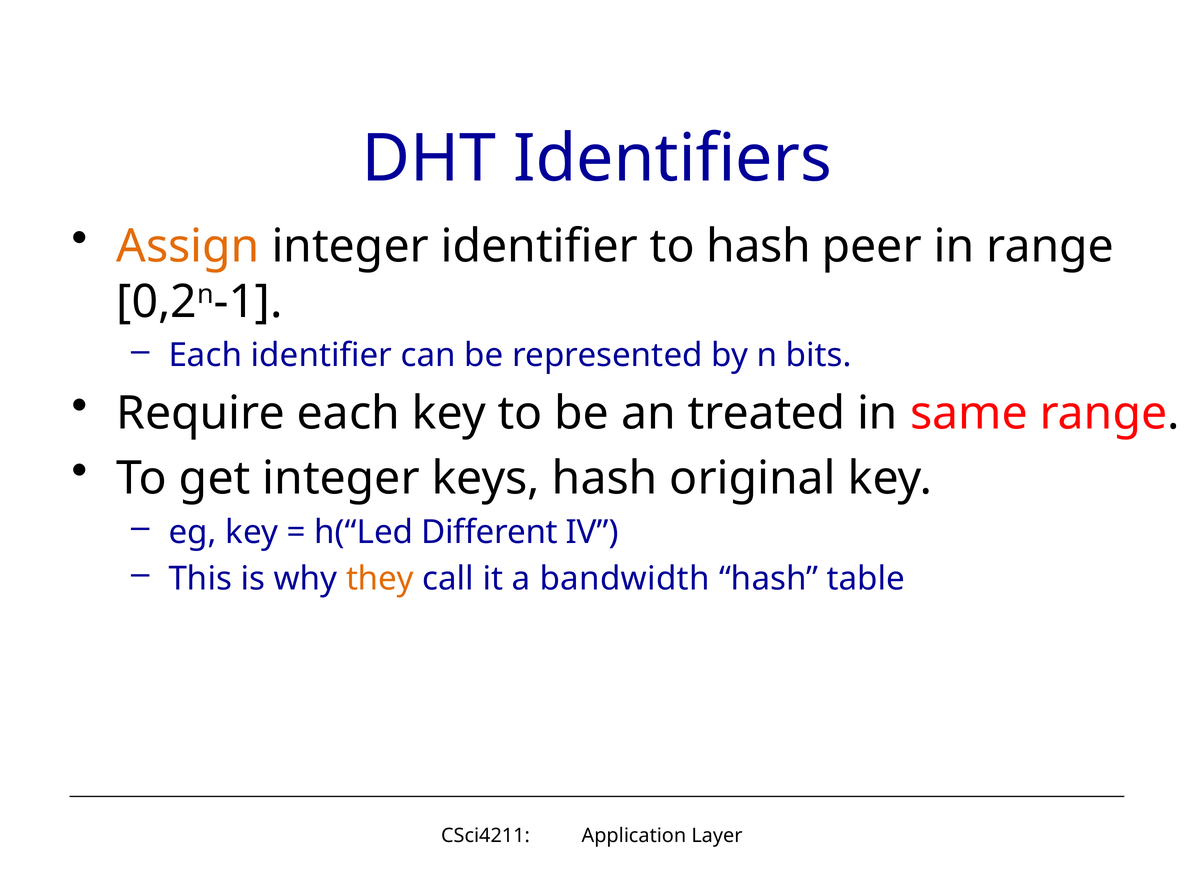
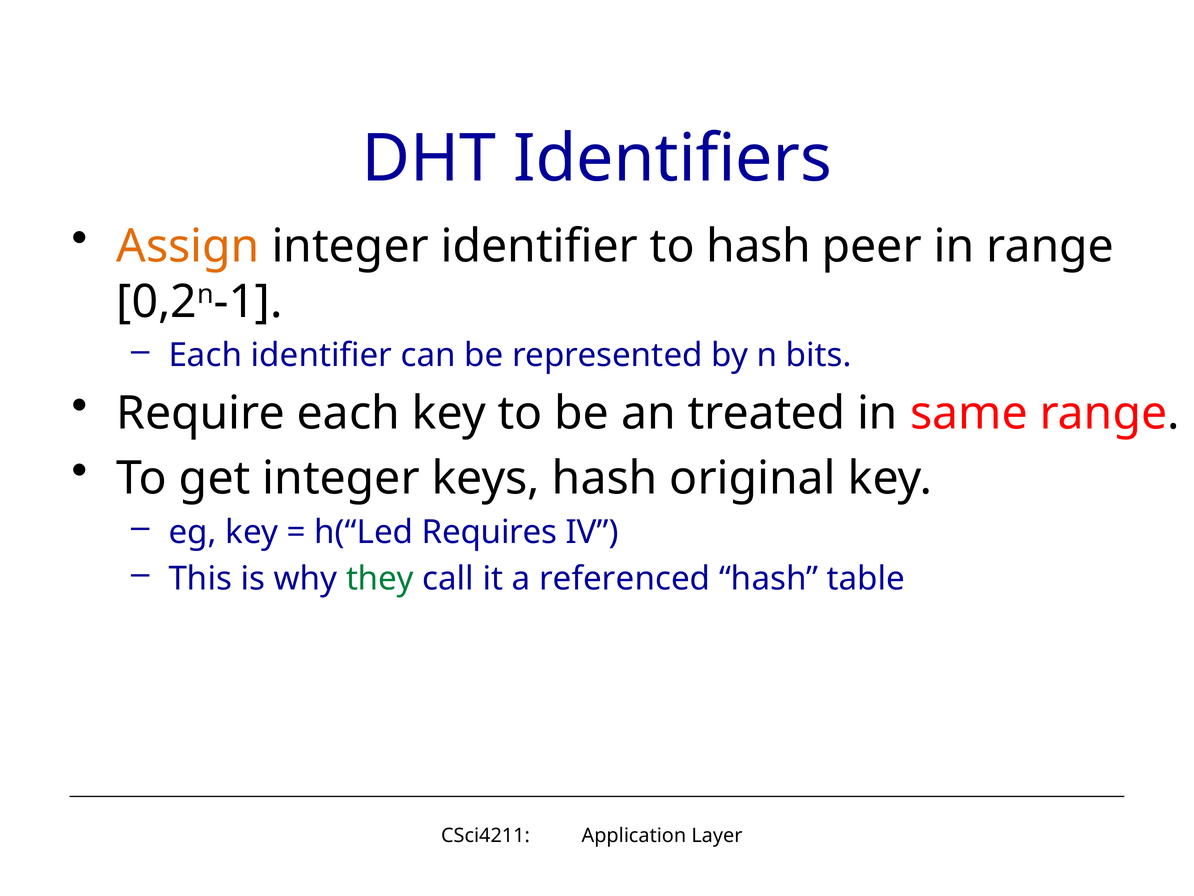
Different: Different -> Requires (490, 532)
they colour: orange -> green (380, 578)
bandwidth: bandwidth -> referenced (625, 578)
